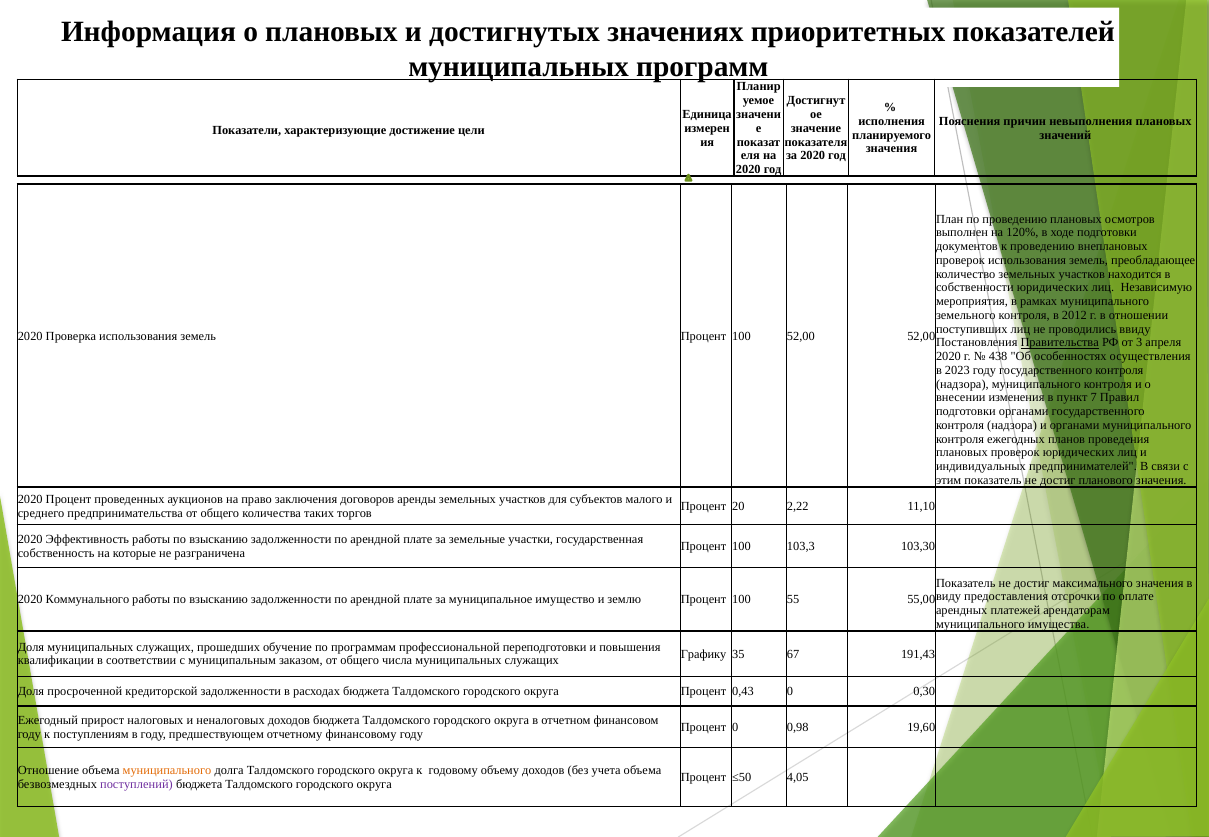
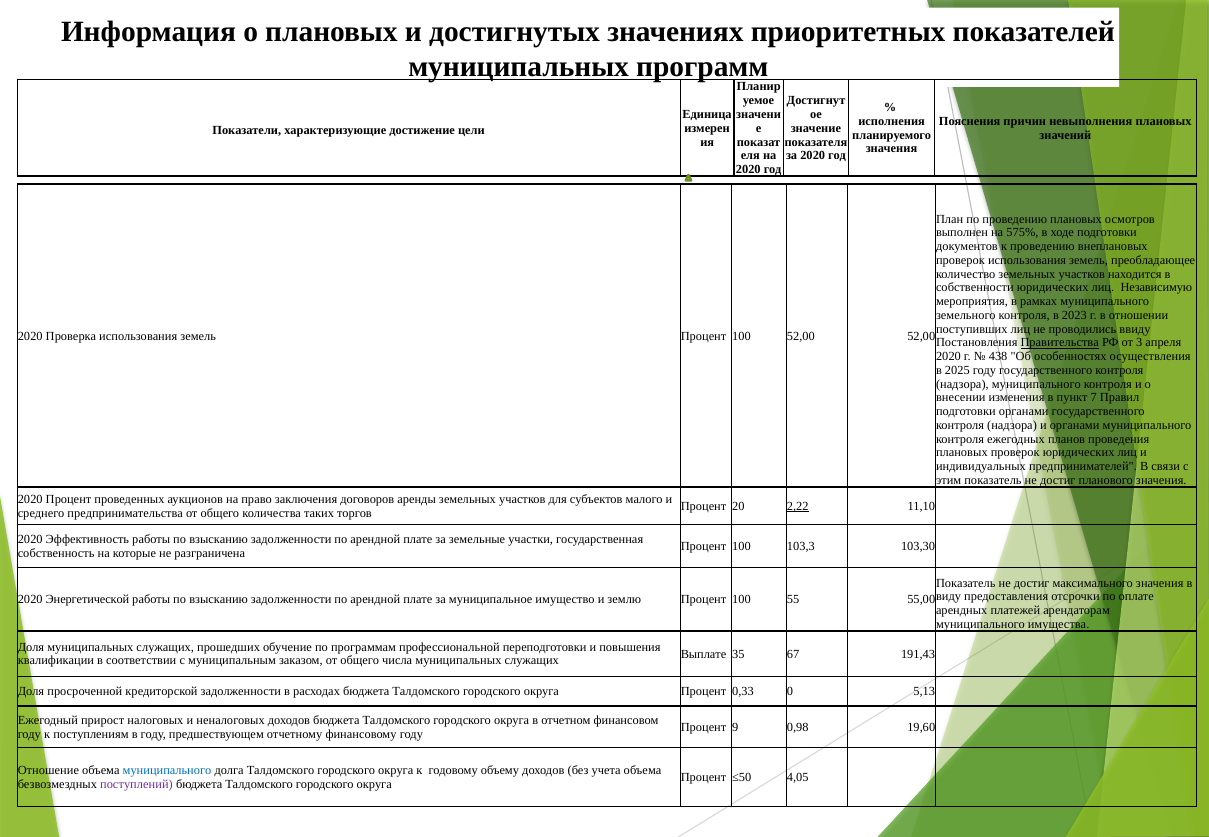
120%: 120% -> 575% (1022, 233)
2012: 2012 -> 2023 (1074, 315)
2023: 2023 -> 2025 (957, 370)
2,22 underline: none -> present (798, 506)
Коммунального: Коммунального -> Энергетической (87, 600)
Графику: Графику -> Выплате (704, 654)
0,43: 0,43 -> 0,33 (743, 692)
0,30: 0,30 -> 5,13 (924, 692)
Процент 0: 0 -> 9 (735, 727)
муниципального colour: orange -> blue (167, 771)
